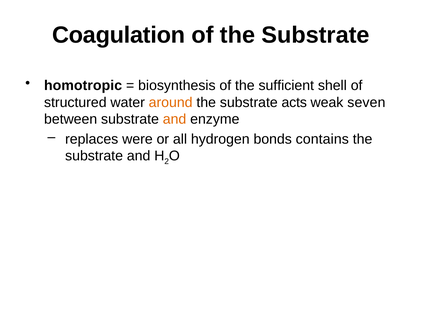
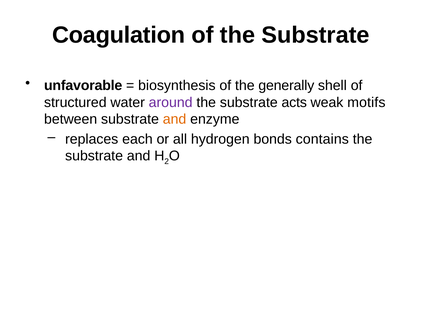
homotropic: homotropic -> unfavorable (83, 85)
sufficient: sufficient -> generally (286, 85)
around colour: orange -> purple (171, 102)
seven: seven -> motifs (366, 102)
were: were -> each (137, 139)
